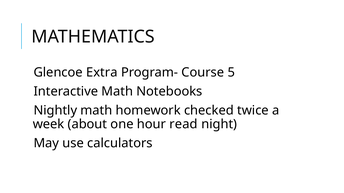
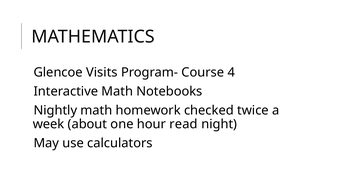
Extra: Extra -> Visits (102, 73)
5: 5 -> 4 (231, 73)
